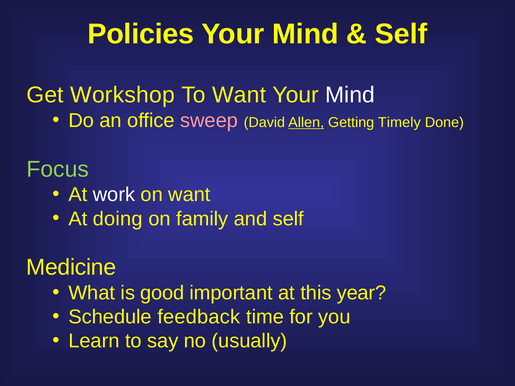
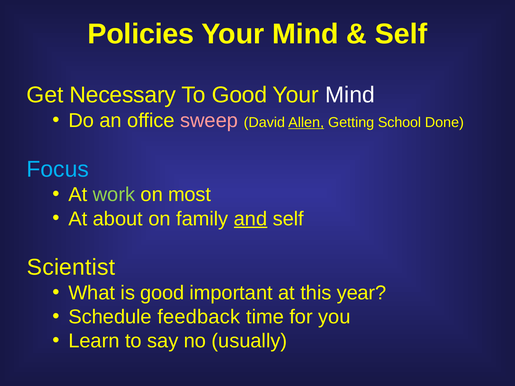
Workshop: Workshop -> Necessary (123, 95)
To Want: Want -> Good (239, 95)
Timely: Timely -> School (399, 123)
Focus colour: light green -> light blue (58, 169)
work colour: white -> light green (114, 195)
on want: want -> most (190, 195)
doing: doing -> about (118, 219)
and underline: none -> present (251, 219)
Medicine: Medicine -> Scientist (71, 267)
